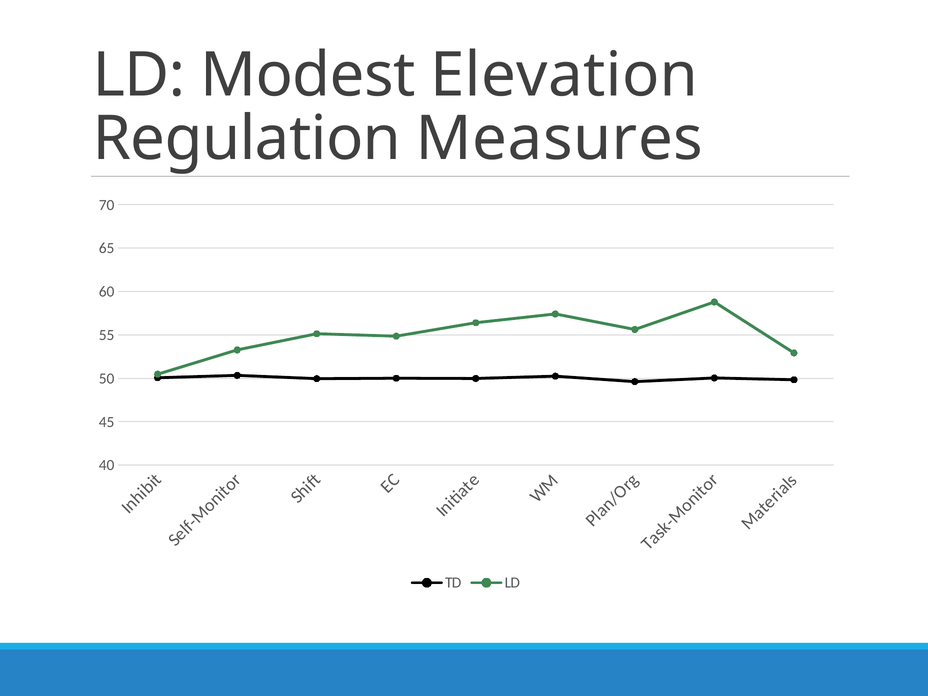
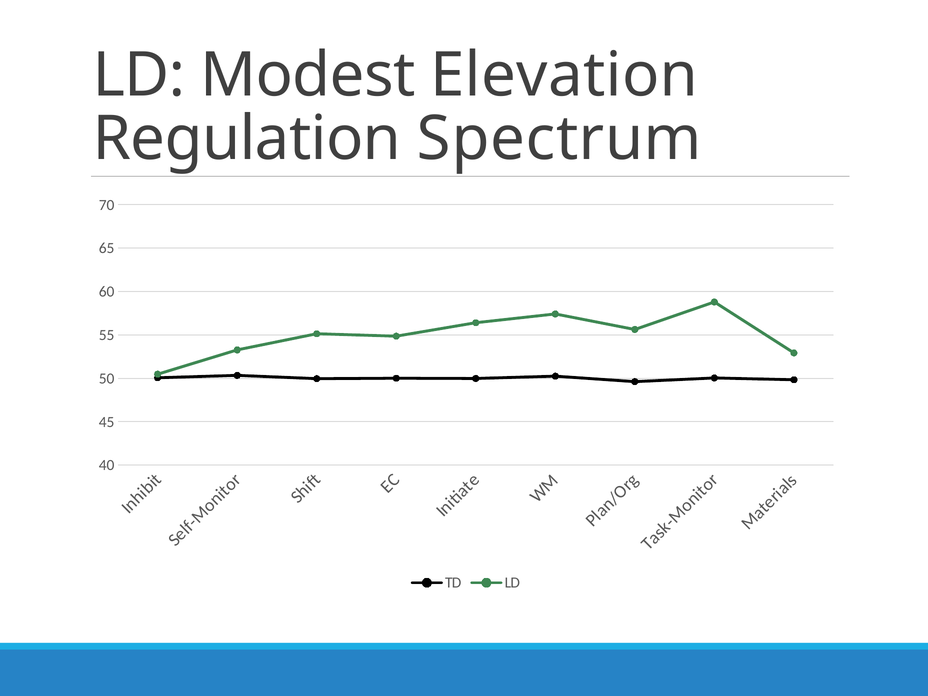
Measures: Measures -> Spectrum (559, 139)
